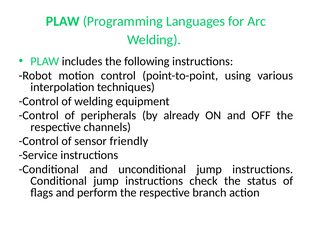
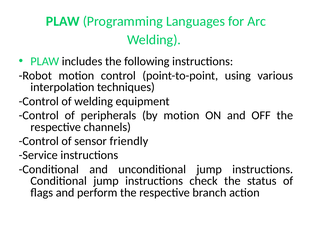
by already: already -> motion (181, 115)
